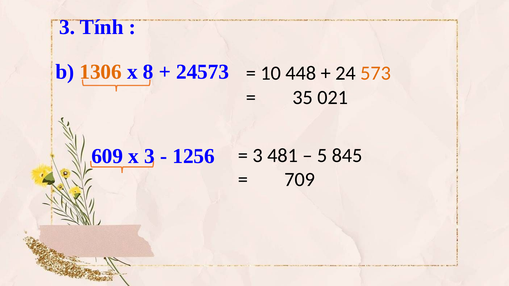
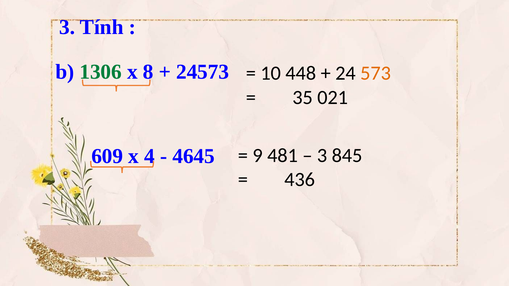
1306 colour: orange -> green (101, 72)
x 3: 3 -> 4 (150, 156)
1256: 1256 -> 4645 (194, 156)
3: 3 -> 9 (258, 156)
5: 5 -> 3 (322, 156)
709: 709 -> 436 (300, 180)
